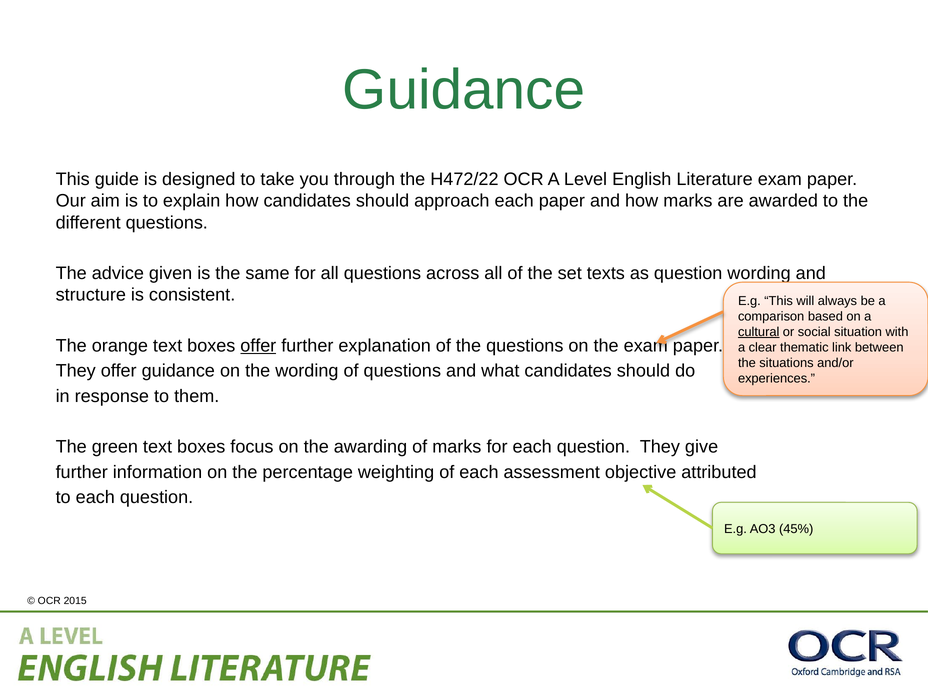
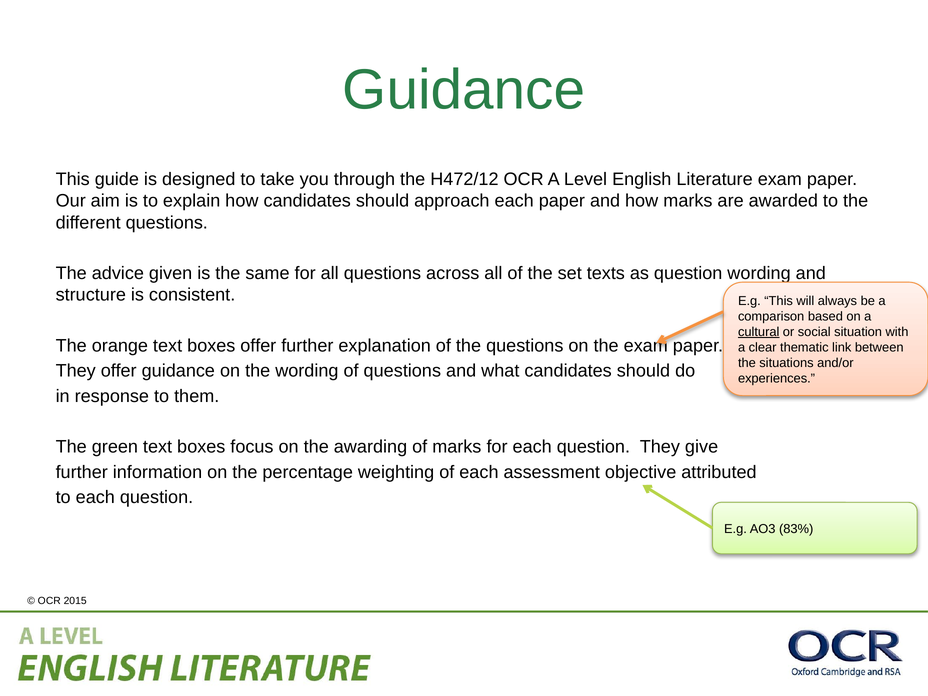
H472/22: H472/22 -> H472/12 (464, 179)
offer underline: present -> none (258, 346)
45%: 45% -> 83% (796, 529)
